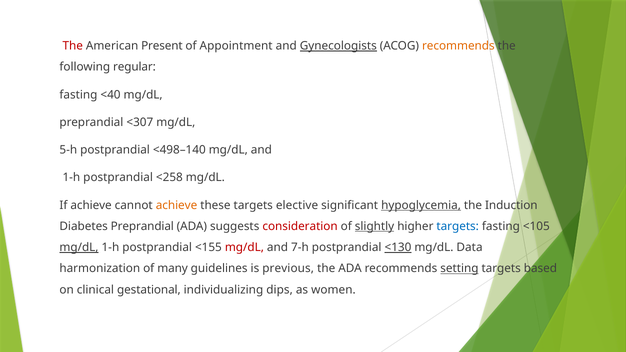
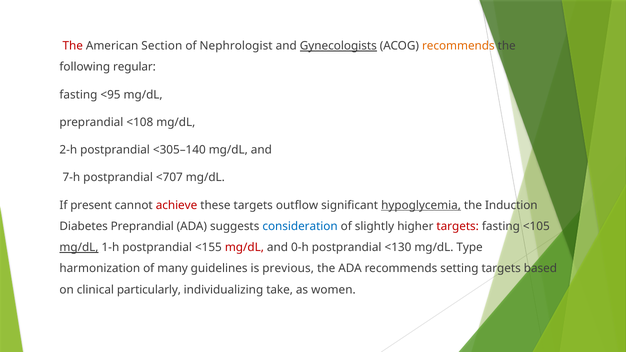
Present: Present -> Section (162, 46)
Appointment: Appointment -> Nephrologist (236, 46)
<40: <40 -> <95 (111, 95)
<307: <307 -> <108 (140, 122)
5-h: 5-h -> 2-h (68, 150)
<498–140: <498–140 -> <305–140 (179, 150)
1-h: 1-h -> 7-h (71, 178)
<258: <258 -> <707 (169, 178)
If achieve: achieve -> present (91, 205)
achieve colour: orange -> red (177, 205)
elective: elective -> outflow (297, 205)
consideration colour: red -> blue (300, 226)
slightly underline: present -> none (375, 226)
targets colour: blue -> red (458, 226)
7-h: 7-h -> 0-h (300, 248)
<130 underline: present -> none (398, 248)
Data: Data -> Type (470, 248)
setting underline: present -> none (459, 269)
gestational: gestational -> particularly (149, 290)
dips: dips -> take (280, 290)
